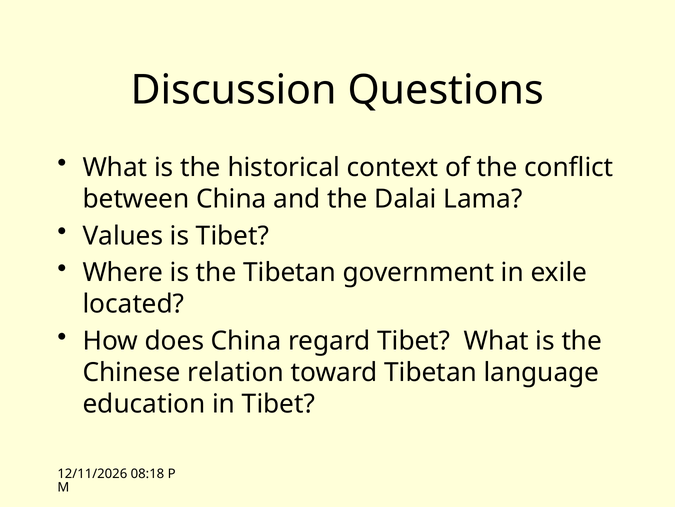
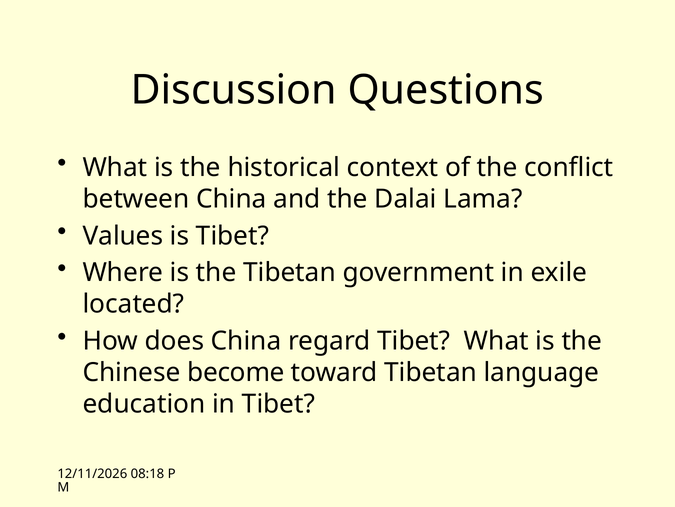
relation: relation -> become (236, 372)
